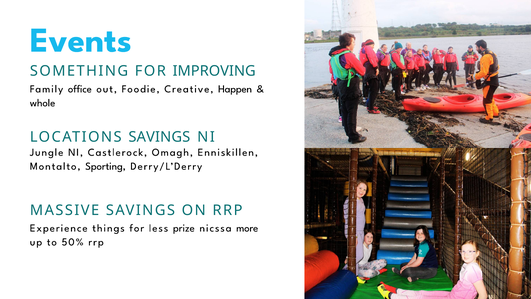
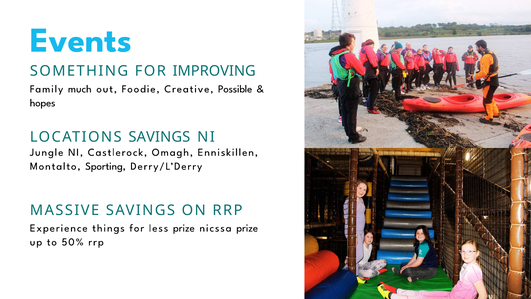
office: office -> much (80, 89)
Happen: Happen -> Possible (235, 89)
whole: whole -> hopes (43, 103)
nicssa more: more -> prize (247, 228)
